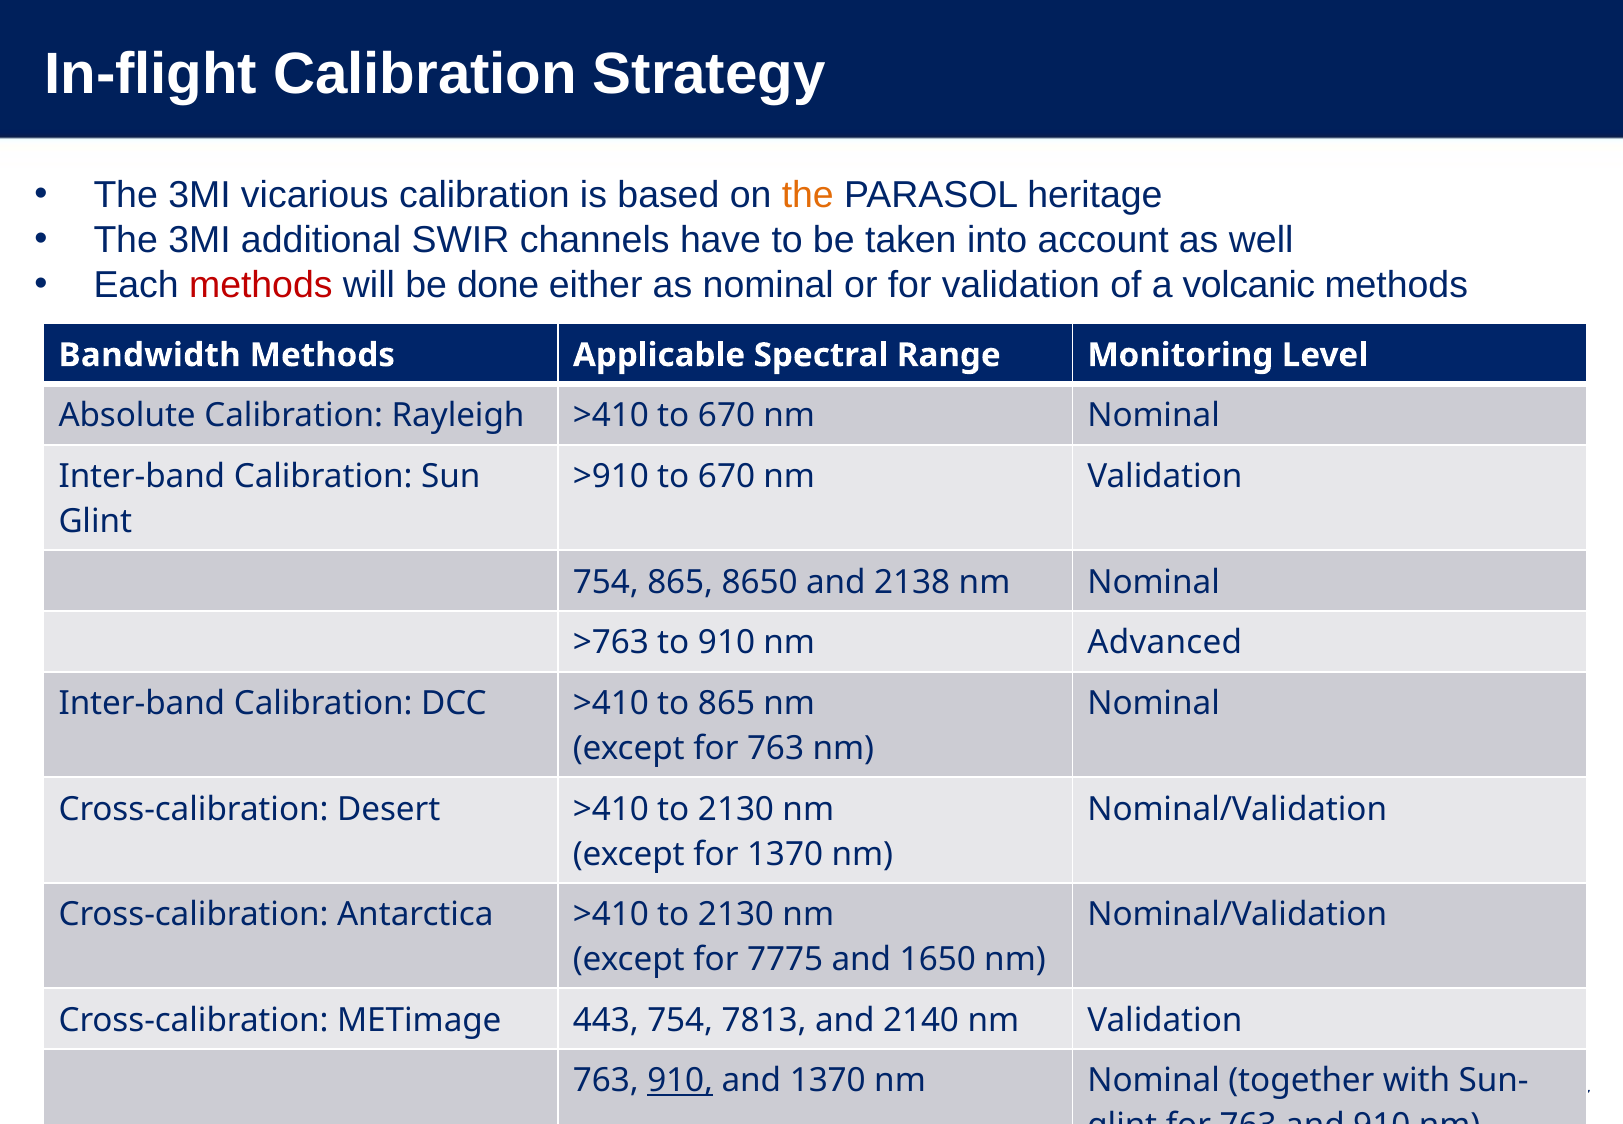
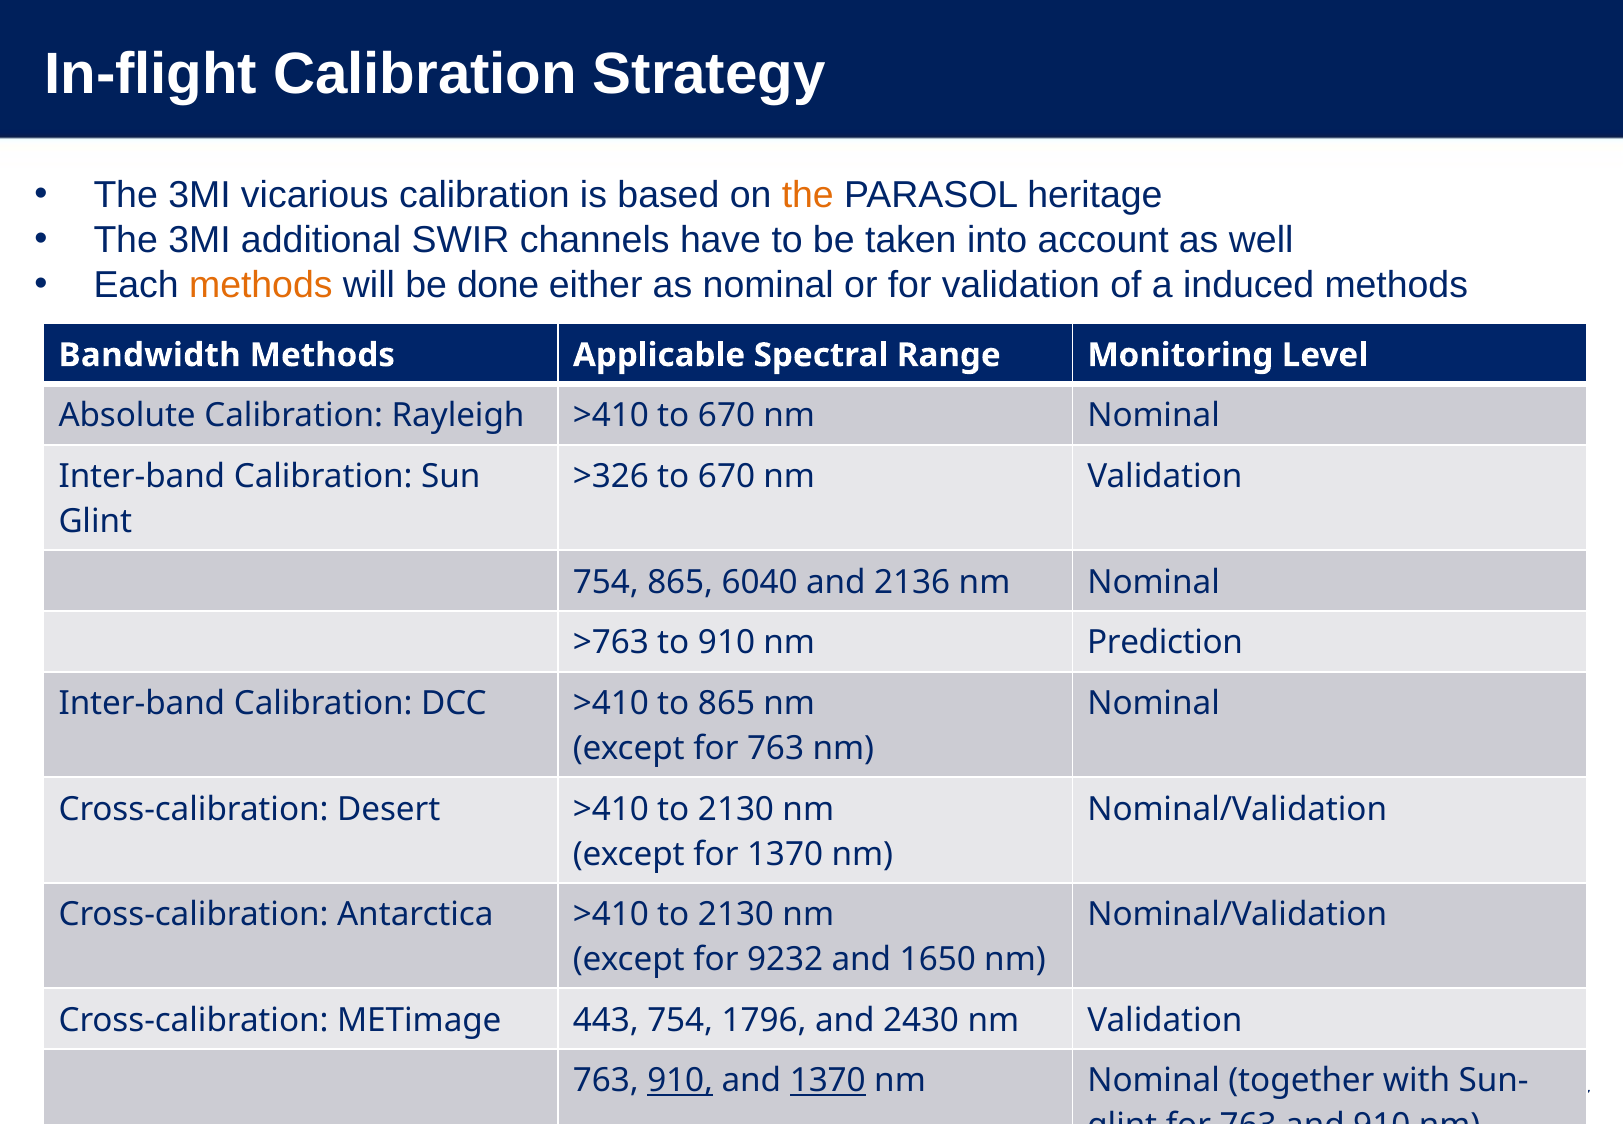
methods colour: red -> orange (261, 285)
volcanic: volcanic -> induced (1249, 285)
>910: >910 -> >326 (611, 477)
8650: 8650 -> 6040 (760, 582)
2138: 2138 -> 2136 (912, 582)
Advanced: Advanced -> Prediction (1165, 643)
7775: 7775 -> 9232 (785, 959)
7813: 7813 -> 1796 (764, 1020)
2140: 2140 -> 2430 (921, 1020)
1370 underline: none -> present (828, 1080)
